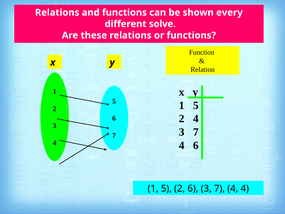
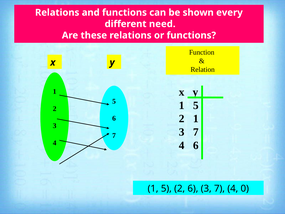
solve: solve -> need (162, 24)
2 4: 4 -> 1 (196, 119)
4 4: 4 -> 0 (245, 188)
